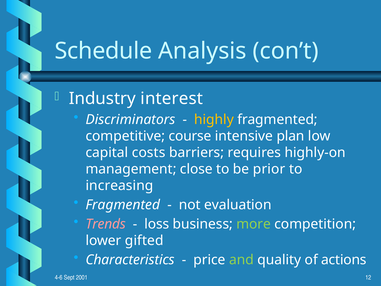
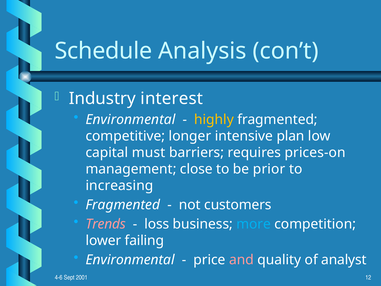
Discriminators: Discriminators -> Environmental (130, 119)
course: course -> longer (190, 136)
costs: costs -> must (149, 152)
highly-on: highly-on -> prices-on (315, 152)
evaluation: evaluation -> customers (238, 205)
more colour: light green -> light blue (254, 224)
gifted: gifted -> failing (144, 240)
Characteristics: Characteristics -> Environmental (130, 260)
and colour: light green -> pink (241, 260)
actions: actions -> analyst (344, 260)
